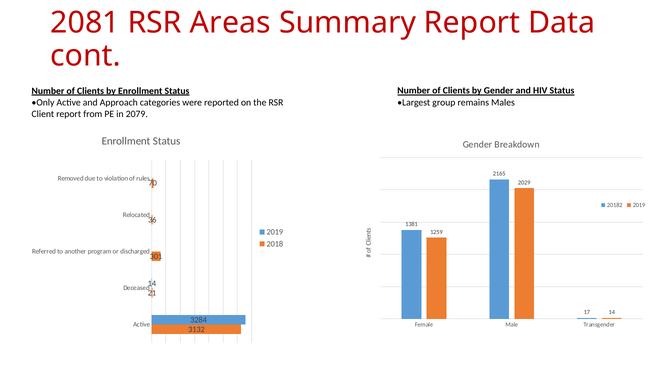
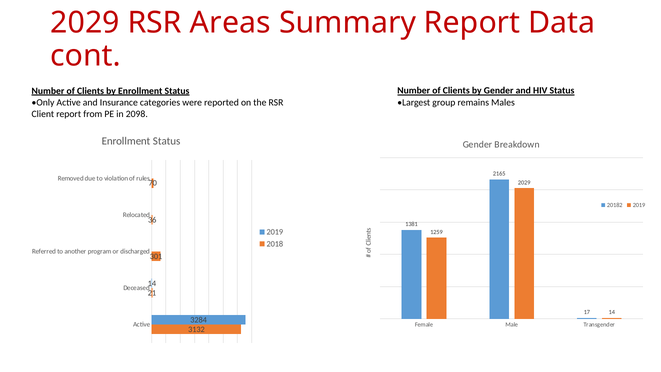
2081: 2081 -> 2029 (85, 23)
Approach: Approach -> Insurance (119, 103)
2079: 2079 -> 2098 (137, 114)
